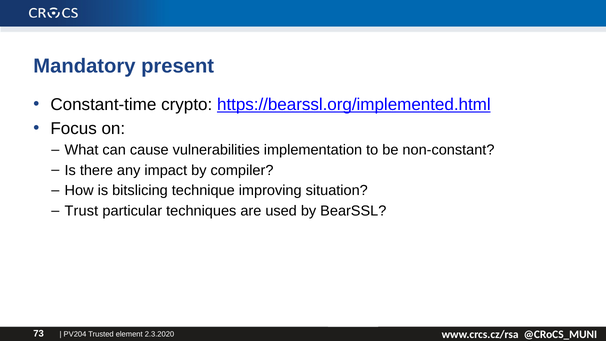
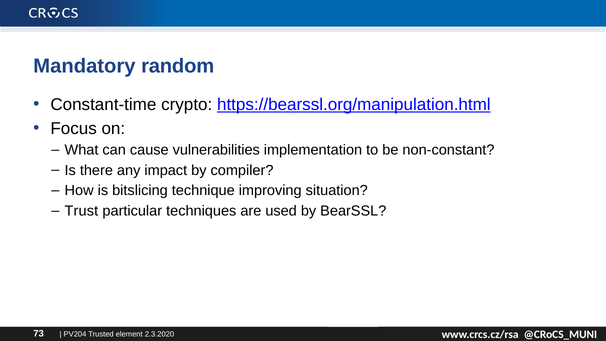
present: present -> random (178, 66)
https://bearssl.org/implemented.html: https://bearssl.org/implemented.html -> https://bearssl.org/manipulation.html (354, 104)
